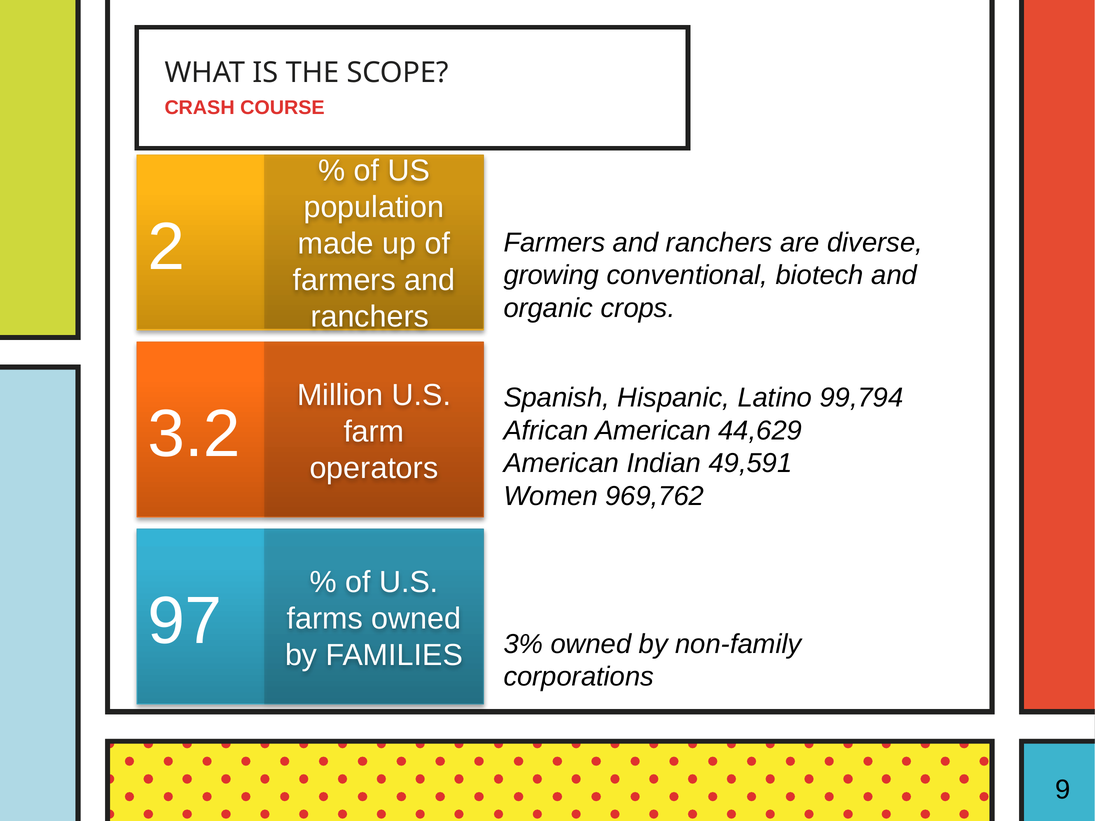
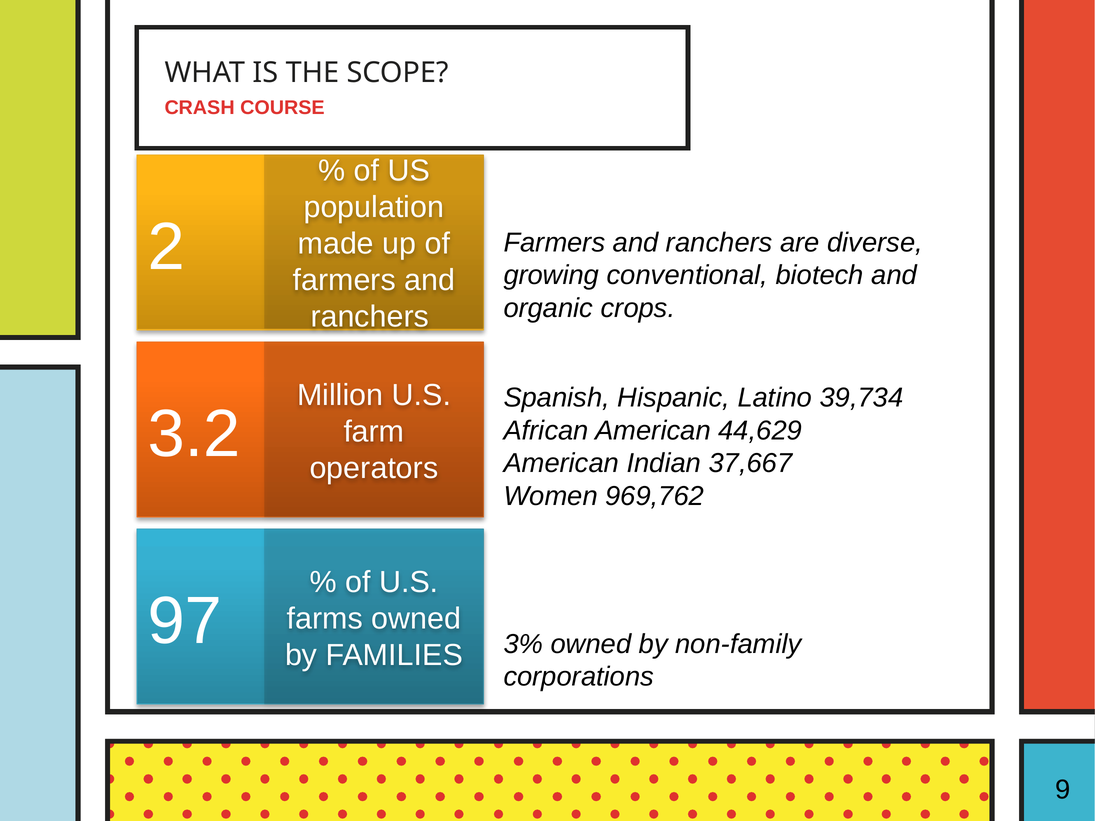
99,794: 99,794 -> 39,734 (861, 398)
49,591: 49,591 -> 37,667 (750, 463)
